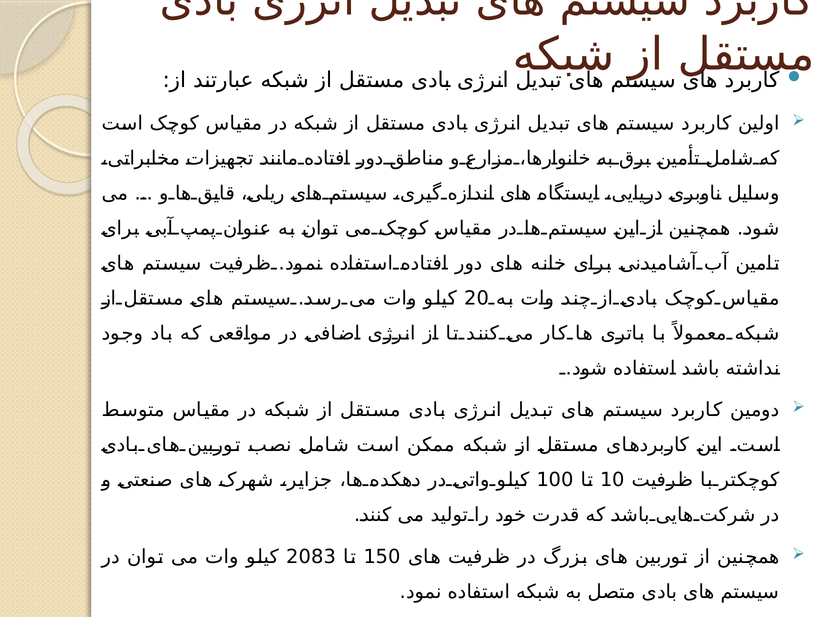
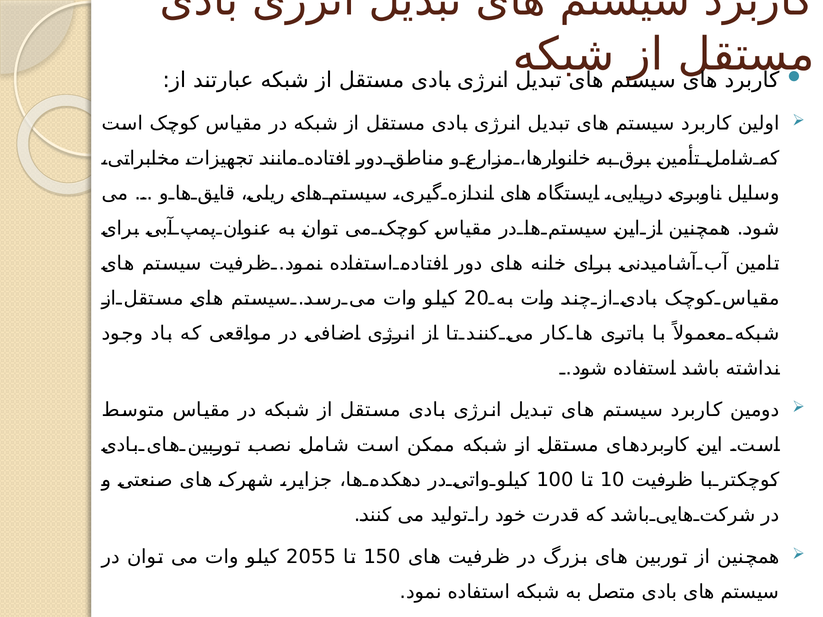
2083: 2083 -> 2055 (311, 557)
